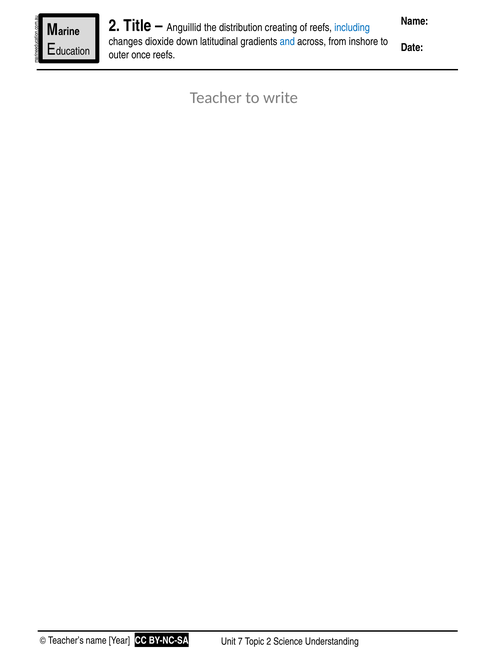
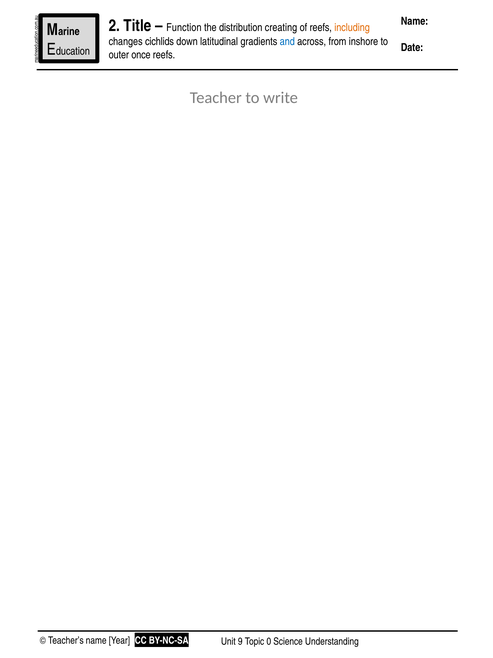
Anguillid: Anguillid -> Function (184, 27)
including colour: blue -> orange (352, 27)
dioxide: dioxide -> cichlids (159, 42)
7: 7 -> 9 (240, 641)
Topic 2: 2 -> 0 (269, 641)
